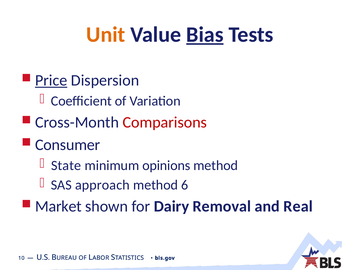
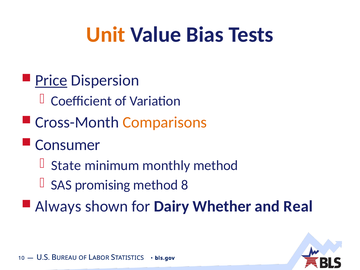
Bias underline: present -> none (205, 35)
Comparisons colour: red -> orange (165, 122)
opinions: opinions -> monthly (166, 165)
approach: approach -> promising (103, 185)
6: 6 -> 8 (185, 185)
Market: Market -> Always (58, 206)
Removal: Removal -> Whether (222, 206)
